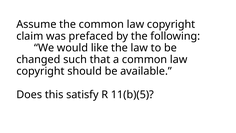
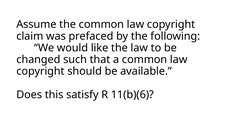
11(b)(5: 11(b)(5 -> 11(b)(6 (132, 94)
